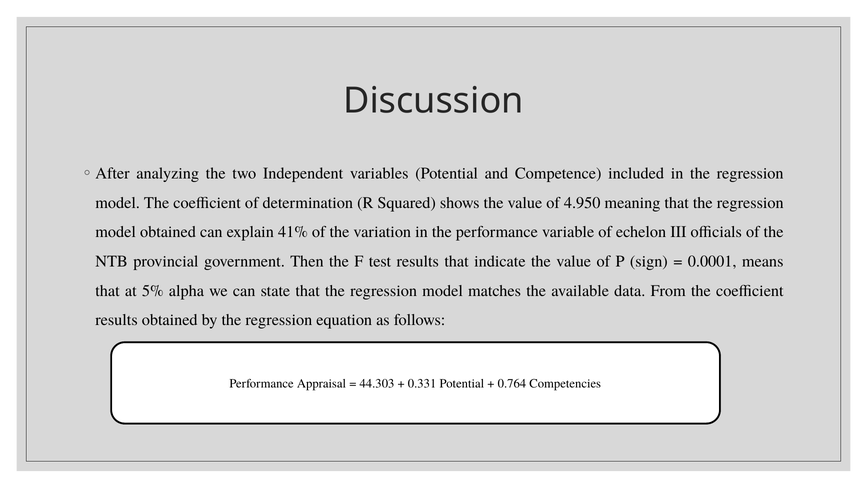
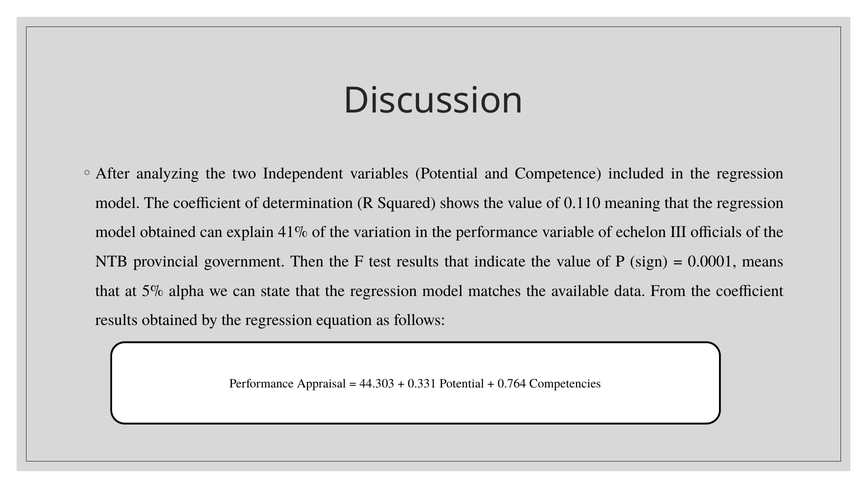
4.950: 4.950 -> 0.110 (582, 203)
